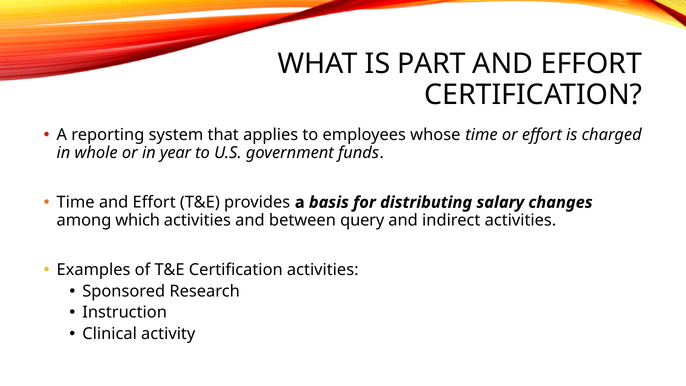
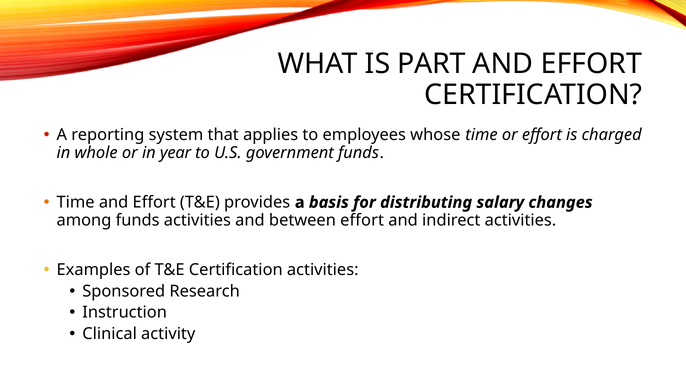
among which: which -> funds (138, 220)
between query: query -> effort (362, 220)
